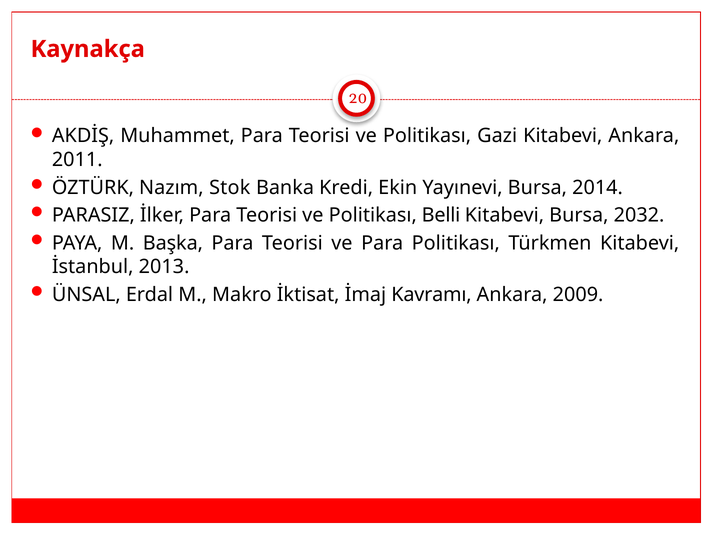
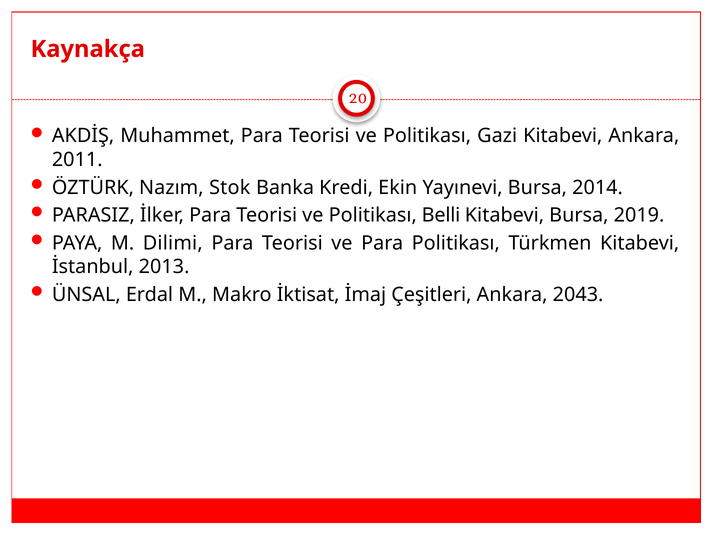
2032: 2032 -> 2019 (639, 215)
Başka: Başka -> Dilimi (173, 243)
Kavramı: Kavramı -> Çeşitleri (431, 295)
2009: 2009 -> 2043 (578, 295)
